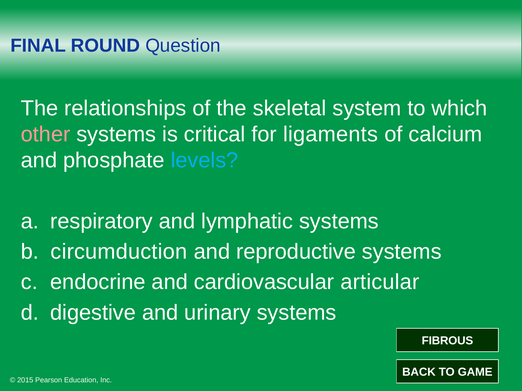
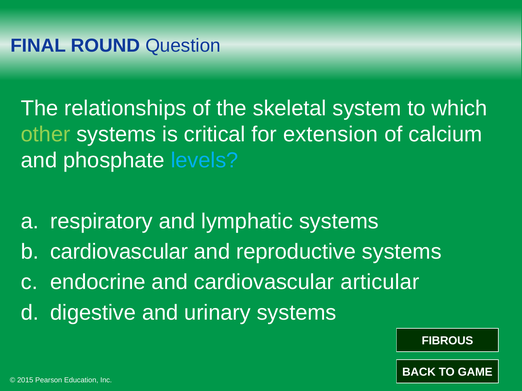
other colour: pink -> light green (46, 135)
ligaments: ligaments -> extension (331, 135)
circumduction: circumduction -> cardiovascular (119, 252)
